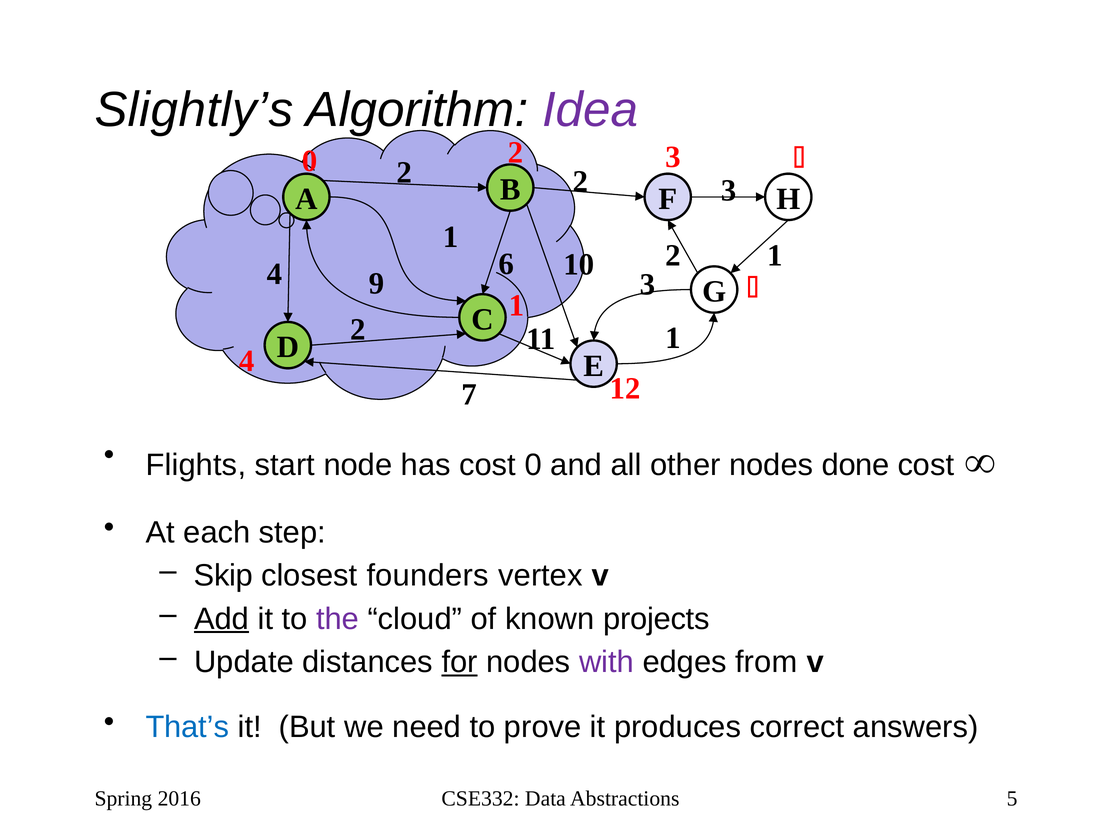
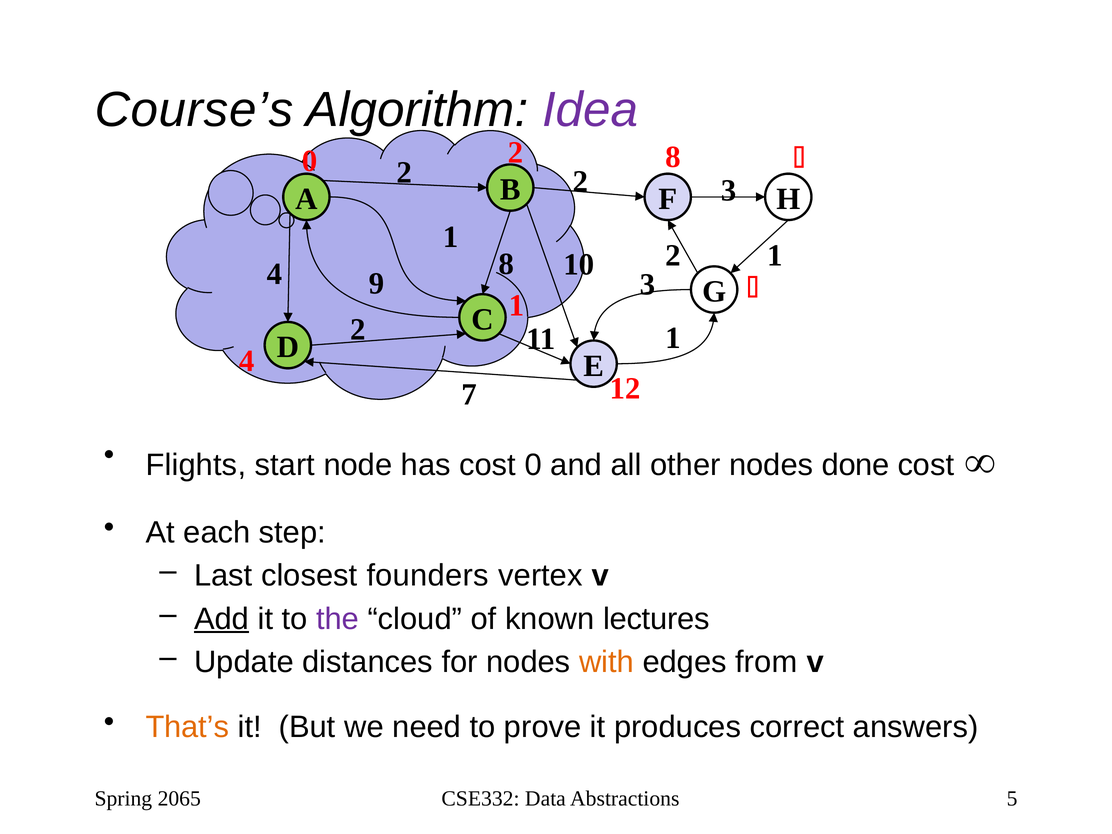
Slightly’s: Slightly’s -> Course’s (194, 110)
0 2 3: 3 -> 8 (673, 157)
4 6: 6 -> 8 (506, 264)
Skip: Skip -> Last (223, 576)
projects: projects -> lectures (656, 619)
for underline: present -> none (460, 662)
with colour: purple -> orange (607, 662)
That’s colour: blue -> orange (187, 727)
2016: 2016 -> 2065 (179, 798)
